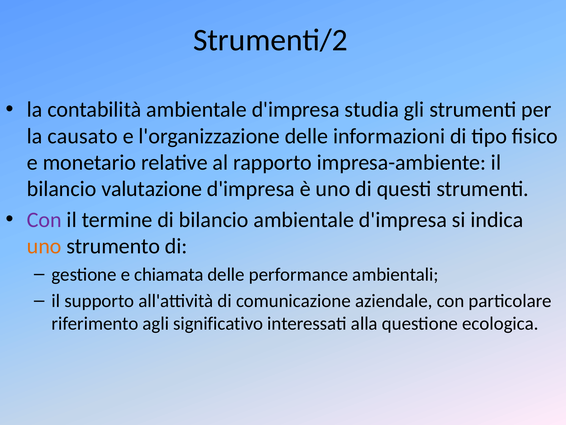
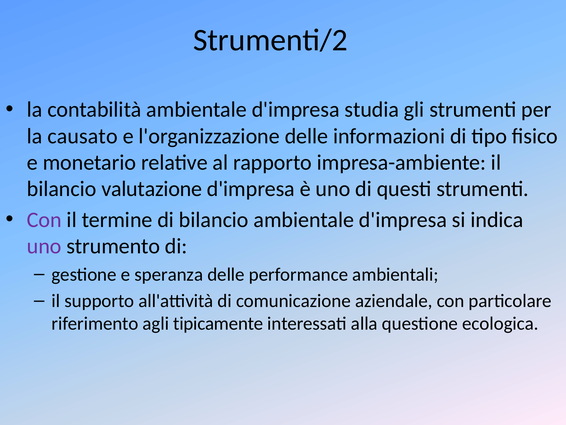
uno colour: orange -> purple (44, 246)
chiamata: chiamata -> speranza (169, 274)
significativo: significativo -> tipicamente (218, 323)
